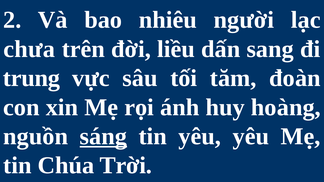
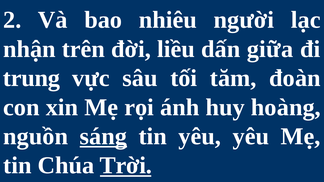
chưa: chưa -> nhận (29, 49)
sang: sang -> giữa (270, 49)
Trời underline: none -> present (126, 166)
